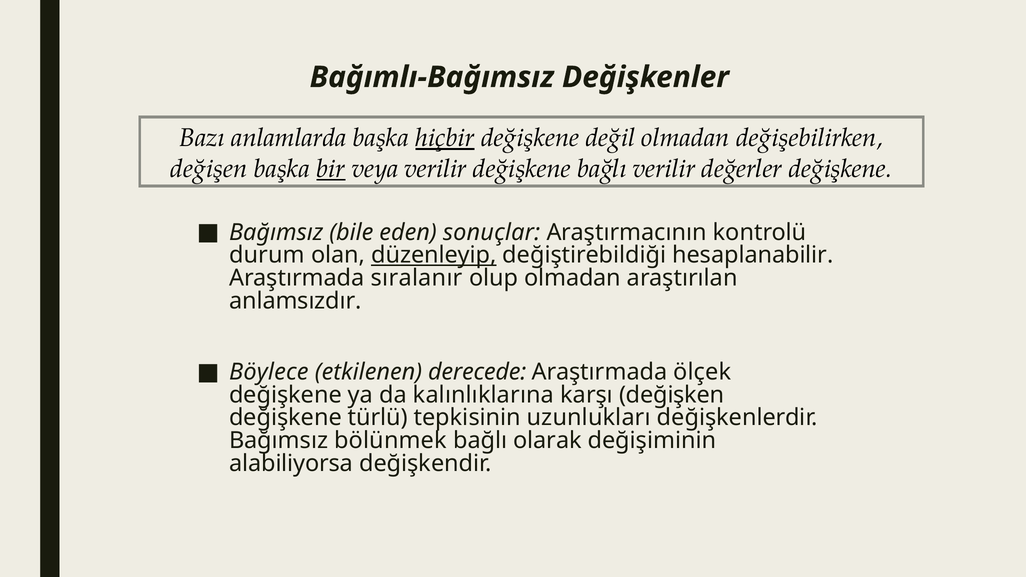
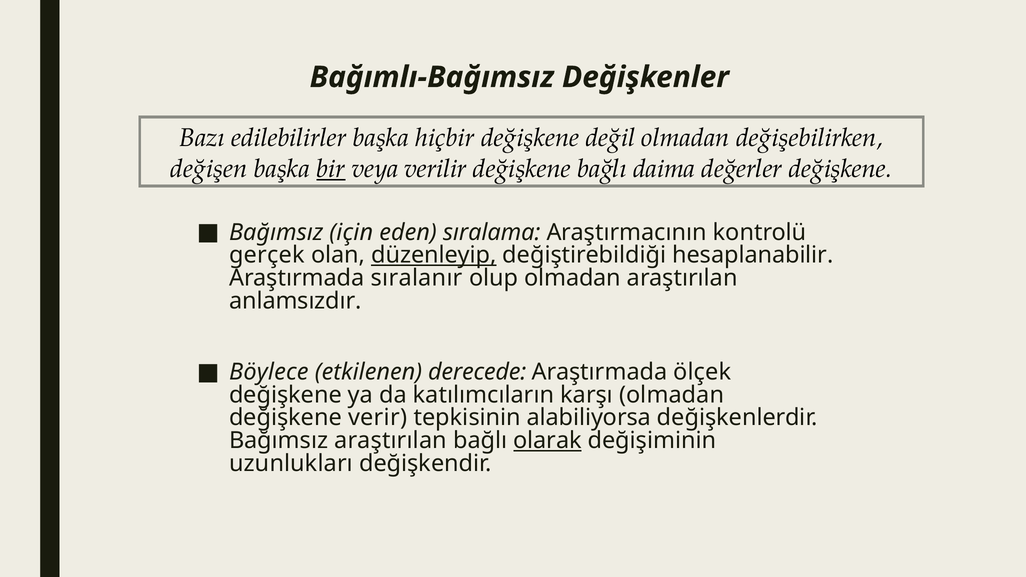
anlamlarda: anlamlarda -> edilebilirler (289, 138)
hiçbir underline: present -> none (445, 138)
bağlı verilir: verilir -> daima (664, 169)
bile: bile -> için (351, 232)
sonuçlar: sonuçlar -> sıralama (492, 232)
durum: durum -> gerçek (267, 255)
kalınlıklarına: kalınlıklarına -> katılımcıların (484, 395)
karşı değişken: değişken -> olmadan (672, 395)
türlü: türlü -> verir (378, 418)
uzunlukları: uzunlukları -> alabiliyorsa (589, 418)
Bağımsız bölünmek: bölünmek -> araştırılan (391, 441)
olarak underline: none -> present (547, 441)
alabiliyorsa: alabiliyorsa -> uzunlukları (291, 464)
